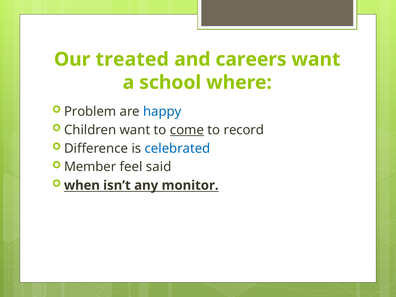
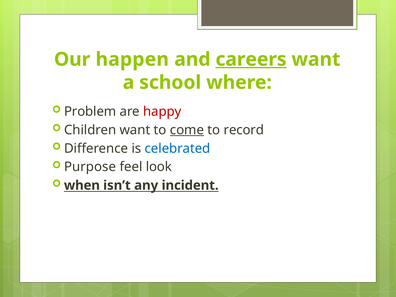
treated: treated -> happen (132, 59)
careers underline: none -> present (251, 59)
happy colour: blue -> red (162, 111)
Member: Member -> Purpose (90, 167)
said: said -> look (159, 167)
monitor: monitor -> incident (190, 185)
